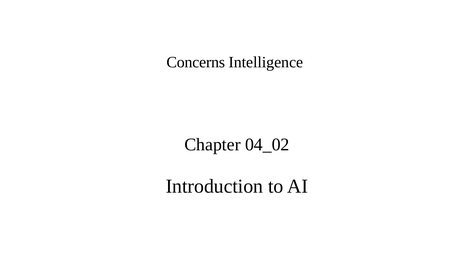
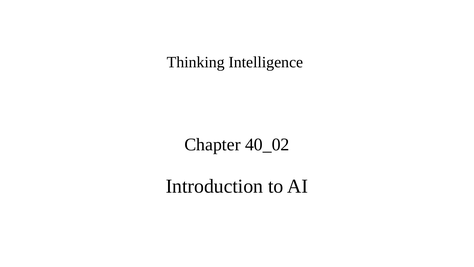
Concerns: Concerns -> Thinking (196, 62)
04_02: 04_02 -> 40_02 (267, 144)
